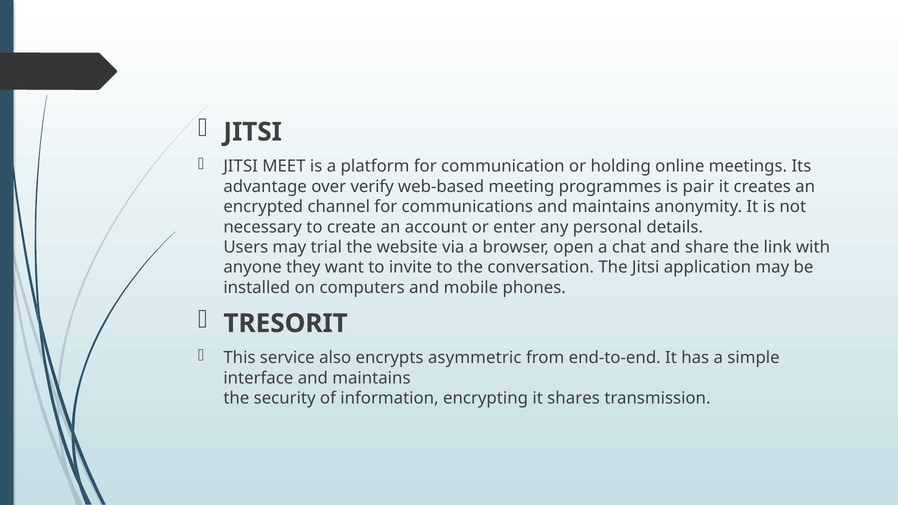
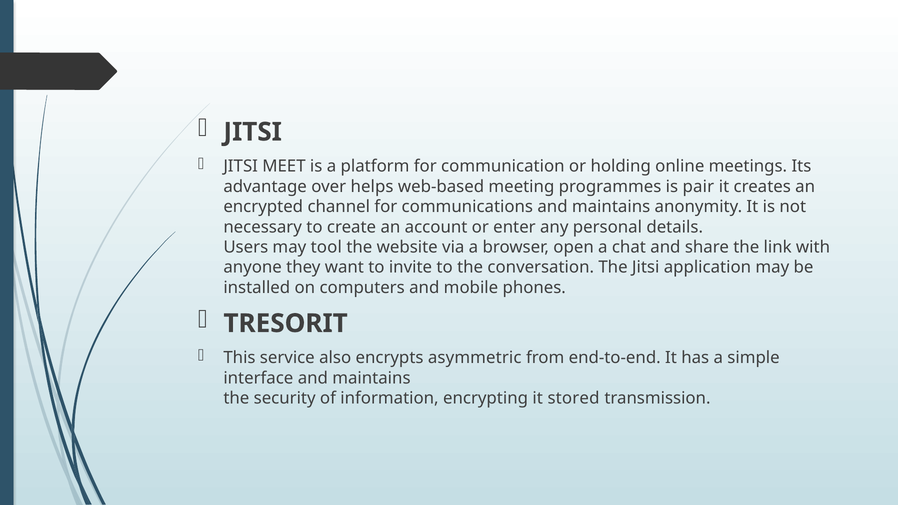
verify: verify -> helps (372, 187)
trial: trial -> tool (326, 247)
shares: shares -> stored (574, 398)
